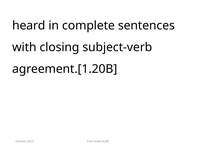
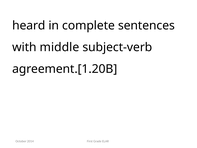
closing: closing -> middle (59, 47)
